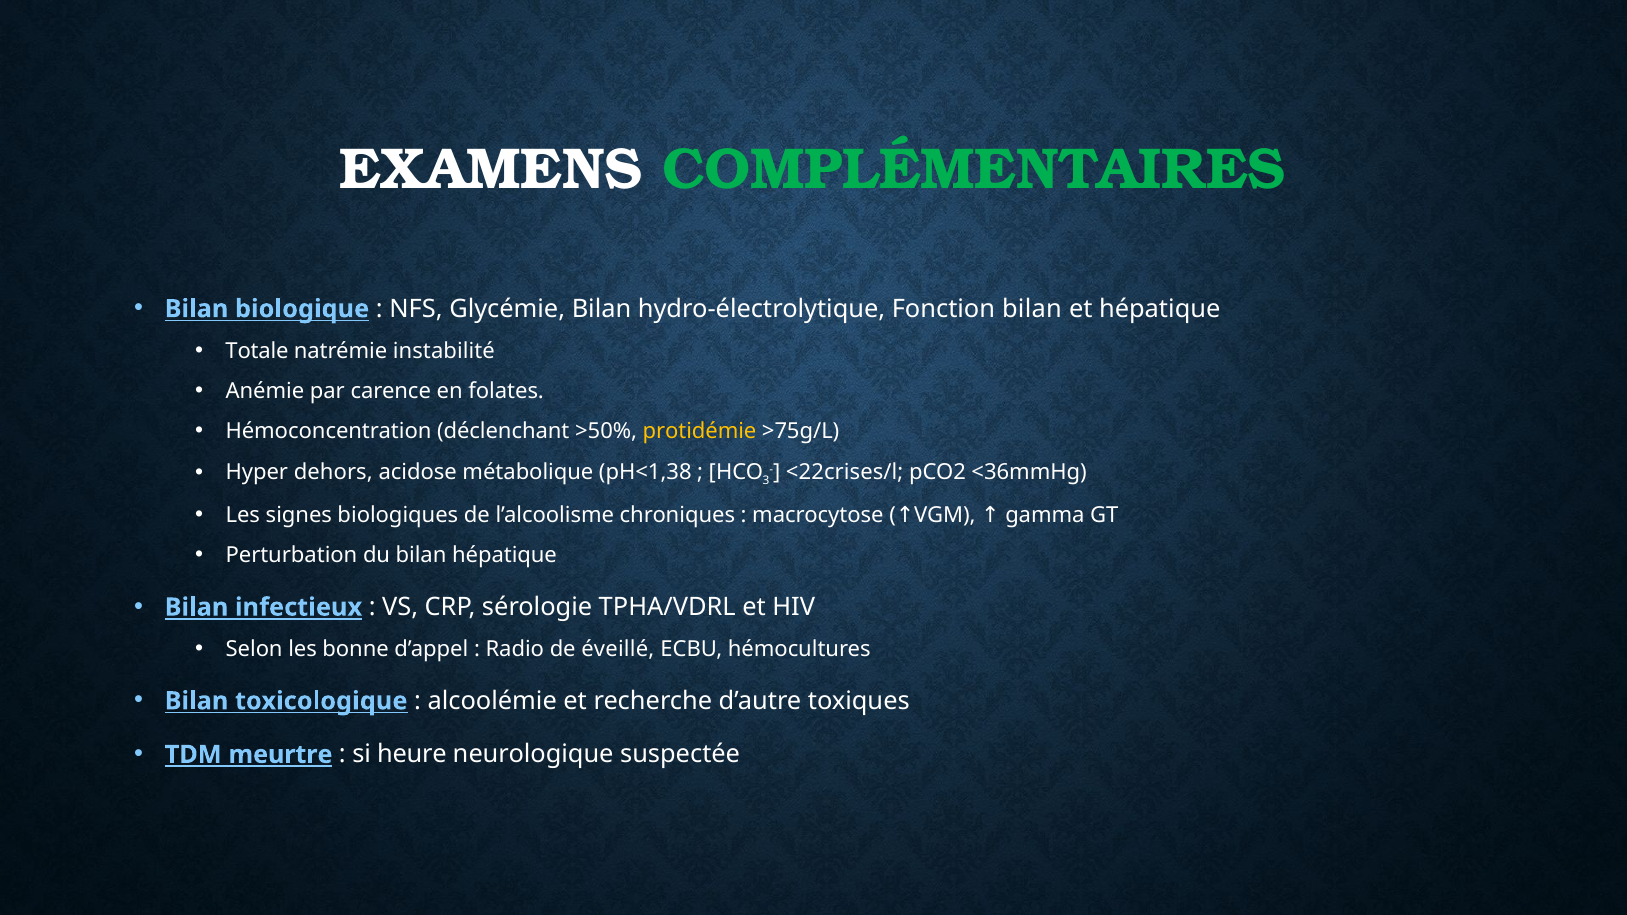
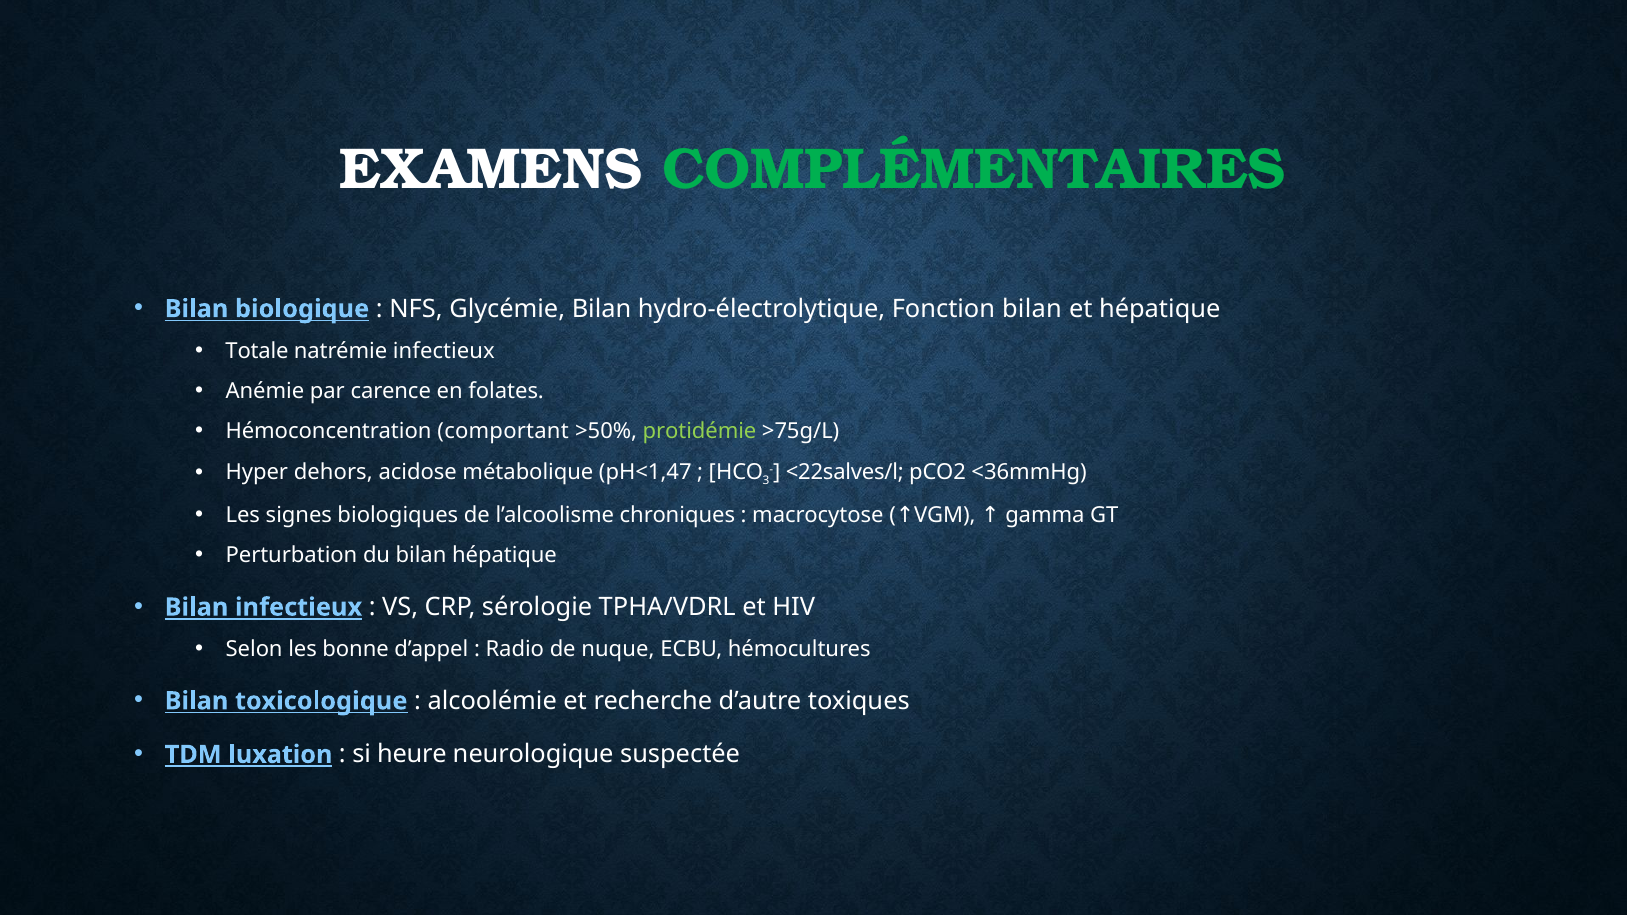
natrémie instabilité: instabilité -> infectieux (444, 351)
déclenchant: déclenchant -> comportant (503, 431)
protidémie colour: yellow -> light green (700, 431)
pH<1,38: pH<1,38 -> pH<1,47 (645, 472)
<22crises/l: <22crises/l -> <22salves/l (845, 472)
éveillé: éveillé -> nuque (618, 649)
meurtre: meurtre -> luxation (280, 755)
